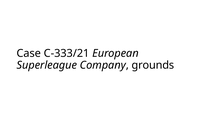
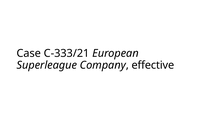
grounds: grounds -> effective (153, 65)
